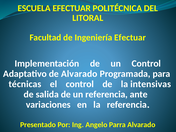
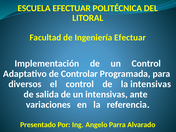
de Alvarado: Alvarado -> Controlar (79, 74)
técnicas: técnicas -> diversos (25, 84)
un referencia: referencia -> intensivas (106, 94)
